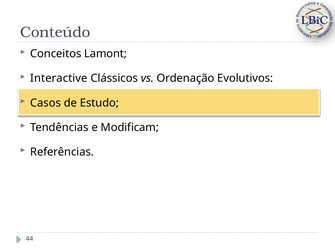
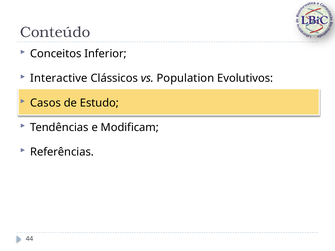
Lamont: Lamont -> Inferior (105, 54)
Ordenação: Ordenação -> Population (185, 78)
